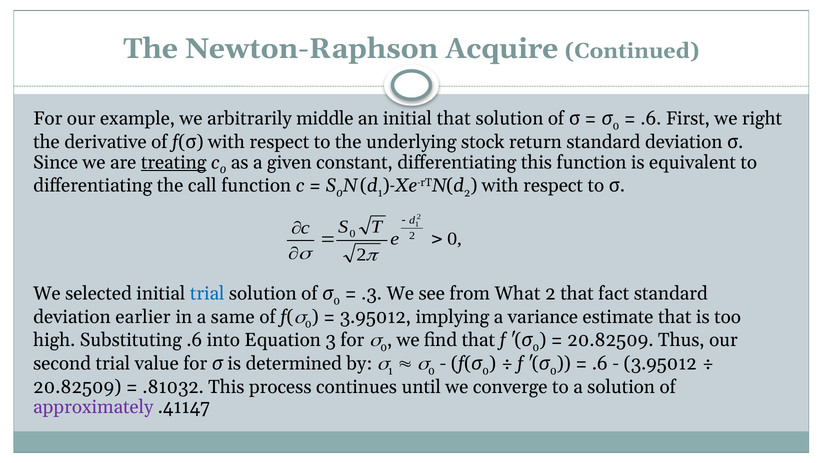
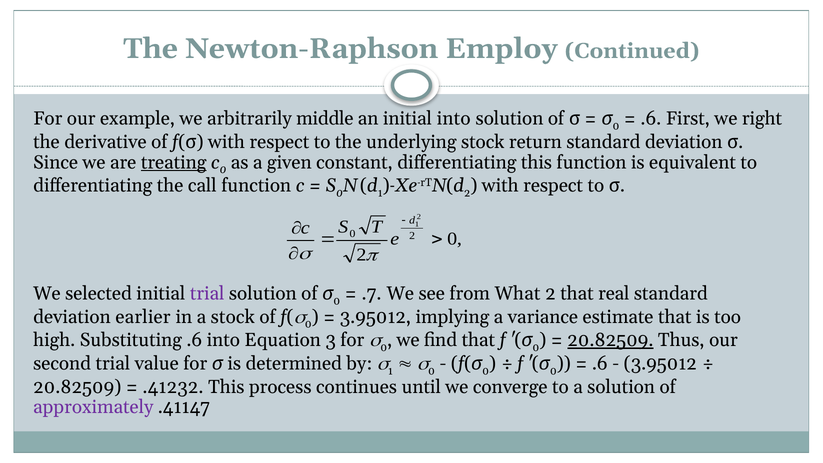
Acquire: Acquire -> Employ (501, 49)
initial that: that -> into (454, 119)
trial colour: blue -> purple (207, 294)
.3: .3 -> .7 (372, 294)
fact: fact -> real (614, 294)
a same: same -> stock (233, 317)
20.82509 underline: none -> present (610, 340)
.81032: .81032 -> .41232 (173, 387)
